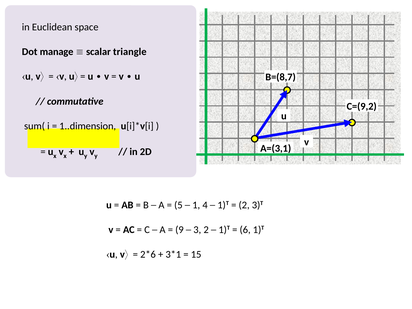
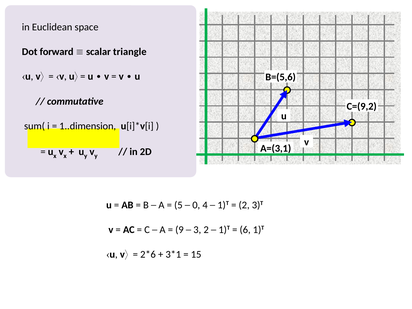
manage: manage -> forward (57, 52)
B=(8,7: B=(8,7 -> B=(5,6 (281, 77)
1: 1 -> 0 (196, 205)
